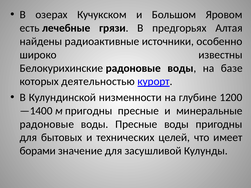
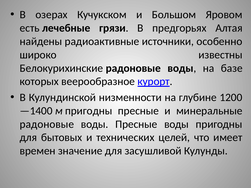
деятельностью: деятельностью -> веерообразное (98, 82)
борами: борами -> времен (38, 151)
